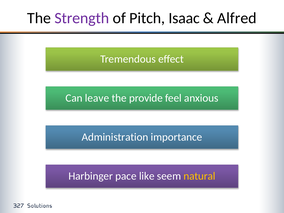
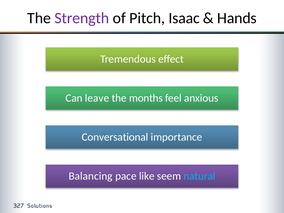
Alfred: Alfred -> Hands (237, 18)
provide: provide -> months (146, 98)
Administration: Administration -> Conversational (115, 137)
Harbinger: Harbinger -> Balancing (91, 176)
natural colour: yellow -> light blue (200, 176)
